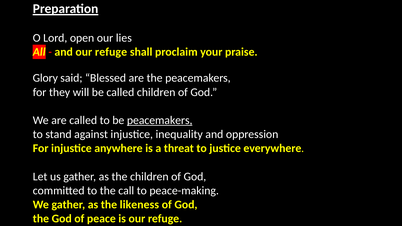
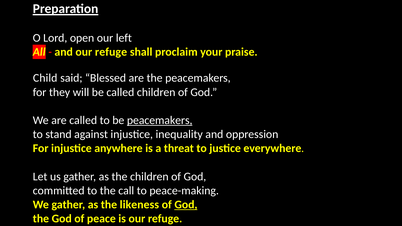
lies: lies -> left (124, 38)
Glory: Glory -> Child (45, 78)
God underline: none -> present (186, 205)
